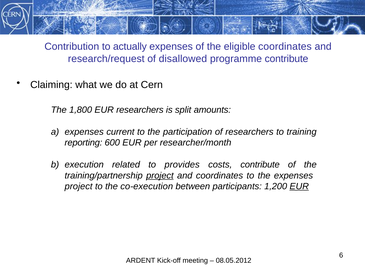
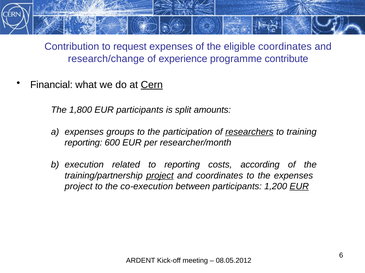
actually: actually -> request (130, 47)
research/request: research/request -> research/change (106, 59)
disallowed: disallowed -> experience (183, 59)
Claiming: Claiming -> Financial (51, 85)
Cern underline: none -> present (152, 85)
EUR researchers: researchers -> participants (140, 110)
current: current -> groups (120, 132)
researchers underline: none -> present (249, 132)
to provides: provides -> reporting (182, 165)
costs contribute: contribute -> according (260, 165)
